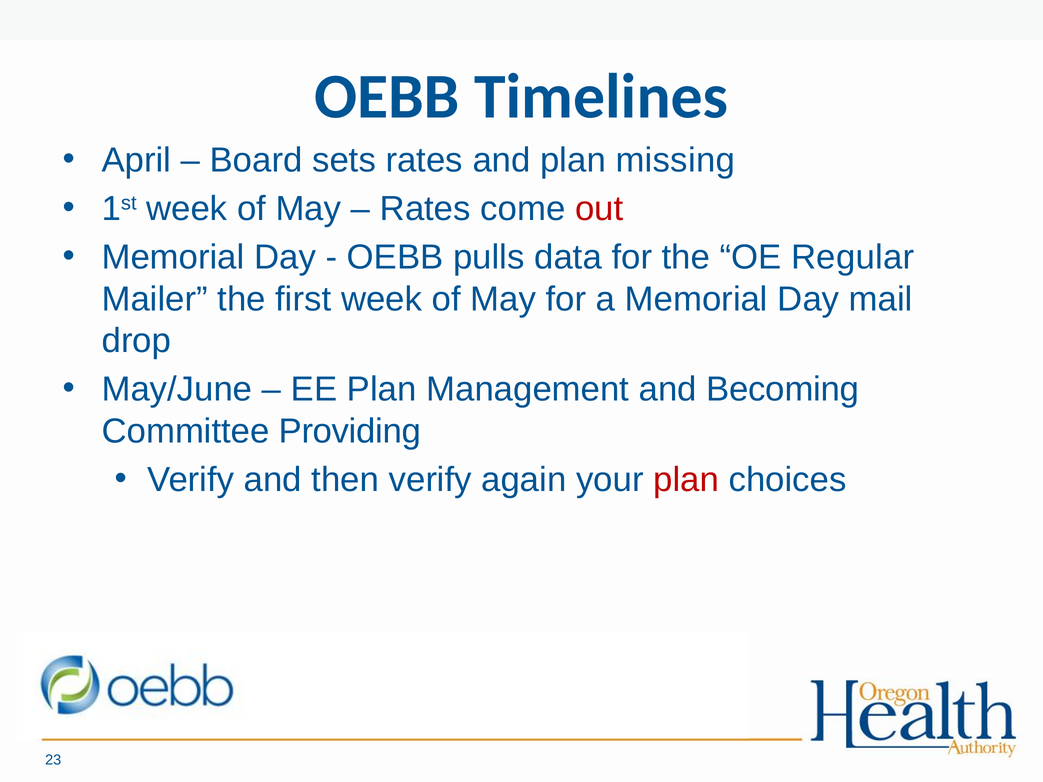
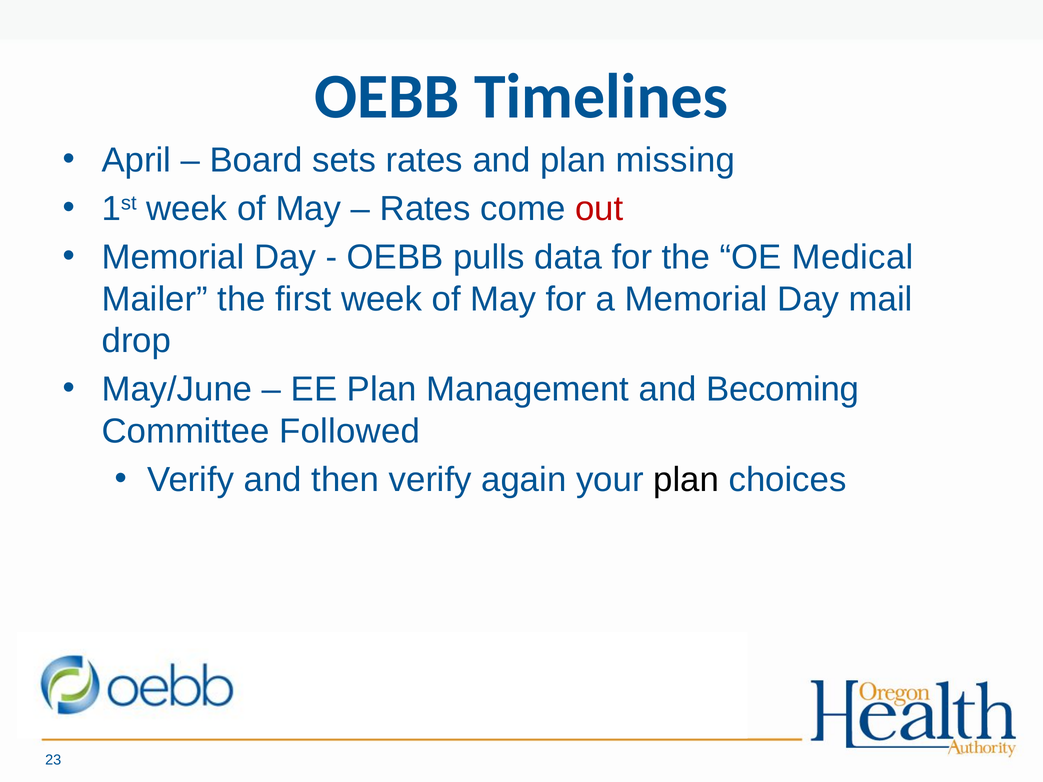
Regular: Regular -> Medical (853, 257)
Providing: Providing -> Followed (350, 431)
plan colour: red -> black (686, 480)
